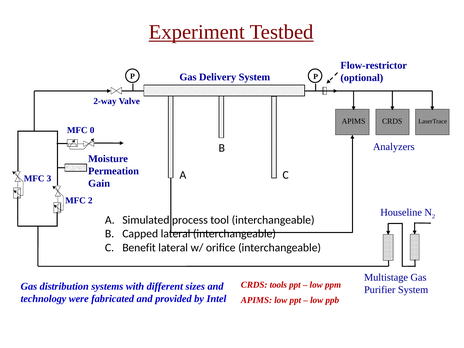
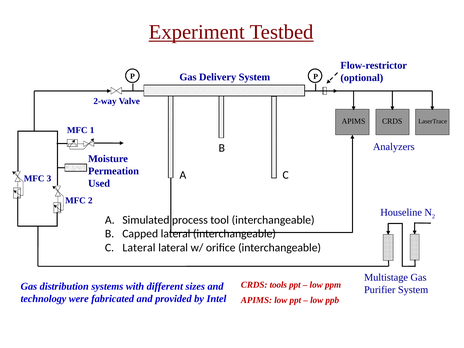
0: 0 -> 1 (92, 130)
Gain: Gain -> Used (99, 183)
C Benefit: Benefit -> Lateral (139, 248)
